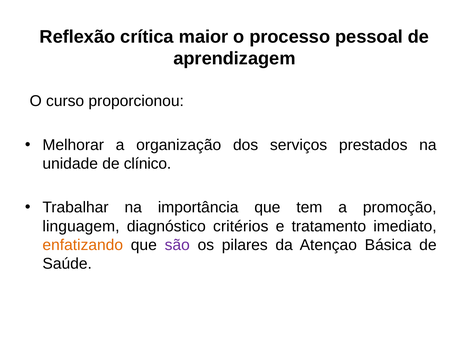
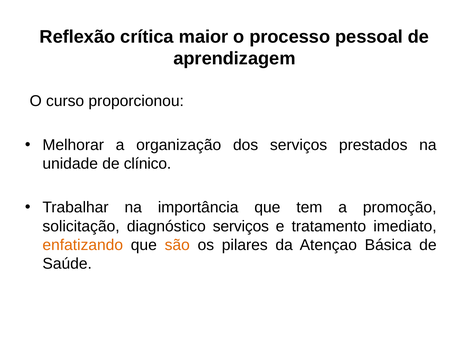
linguagem: linguagem -> solicitação (81, 226)
diagnóstico critérios: critérios -> serviços (241, 226)
são colour: purple -> orange (177, 245)
